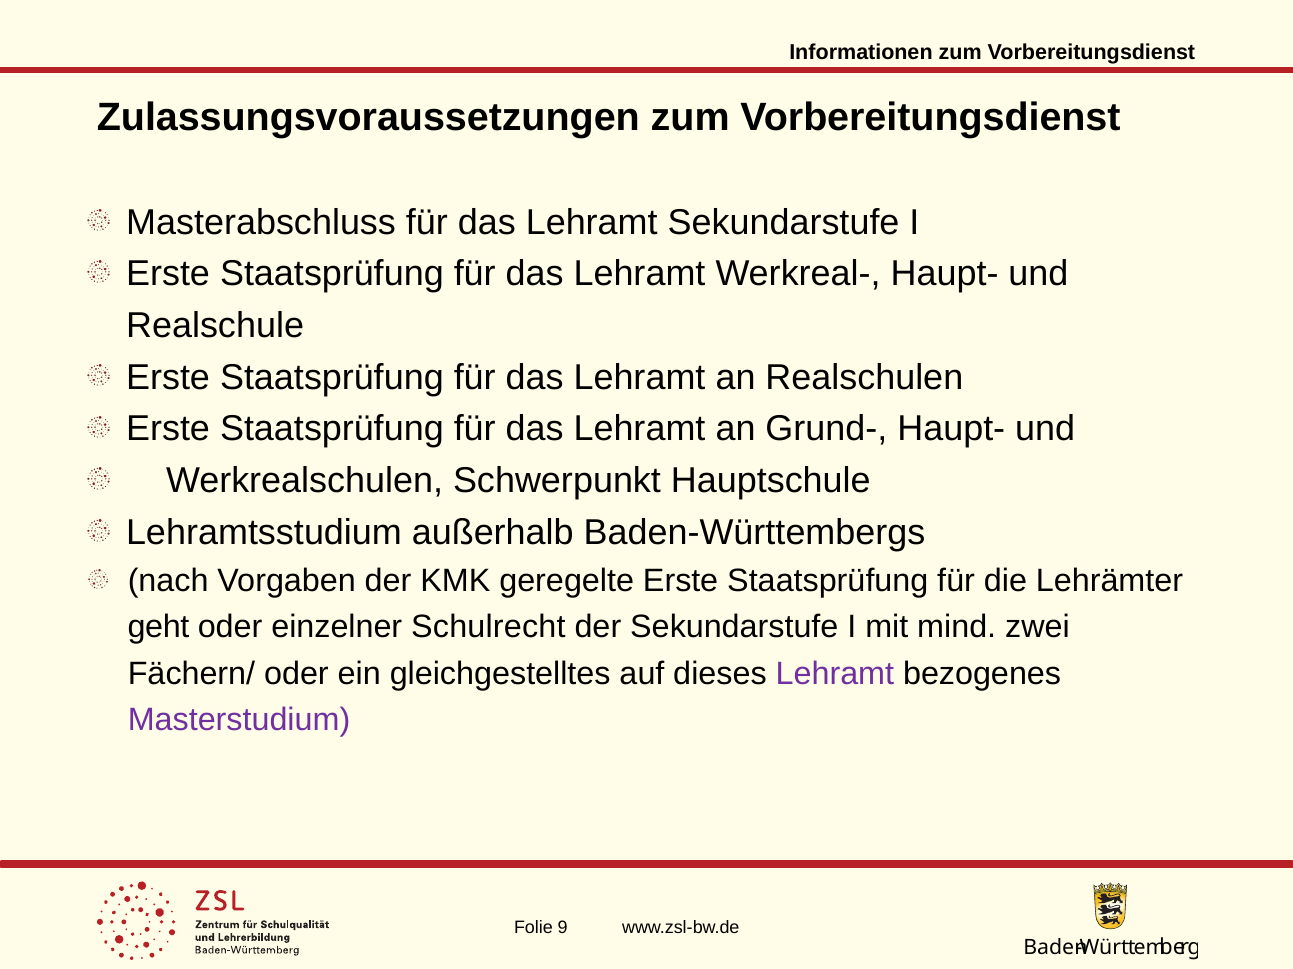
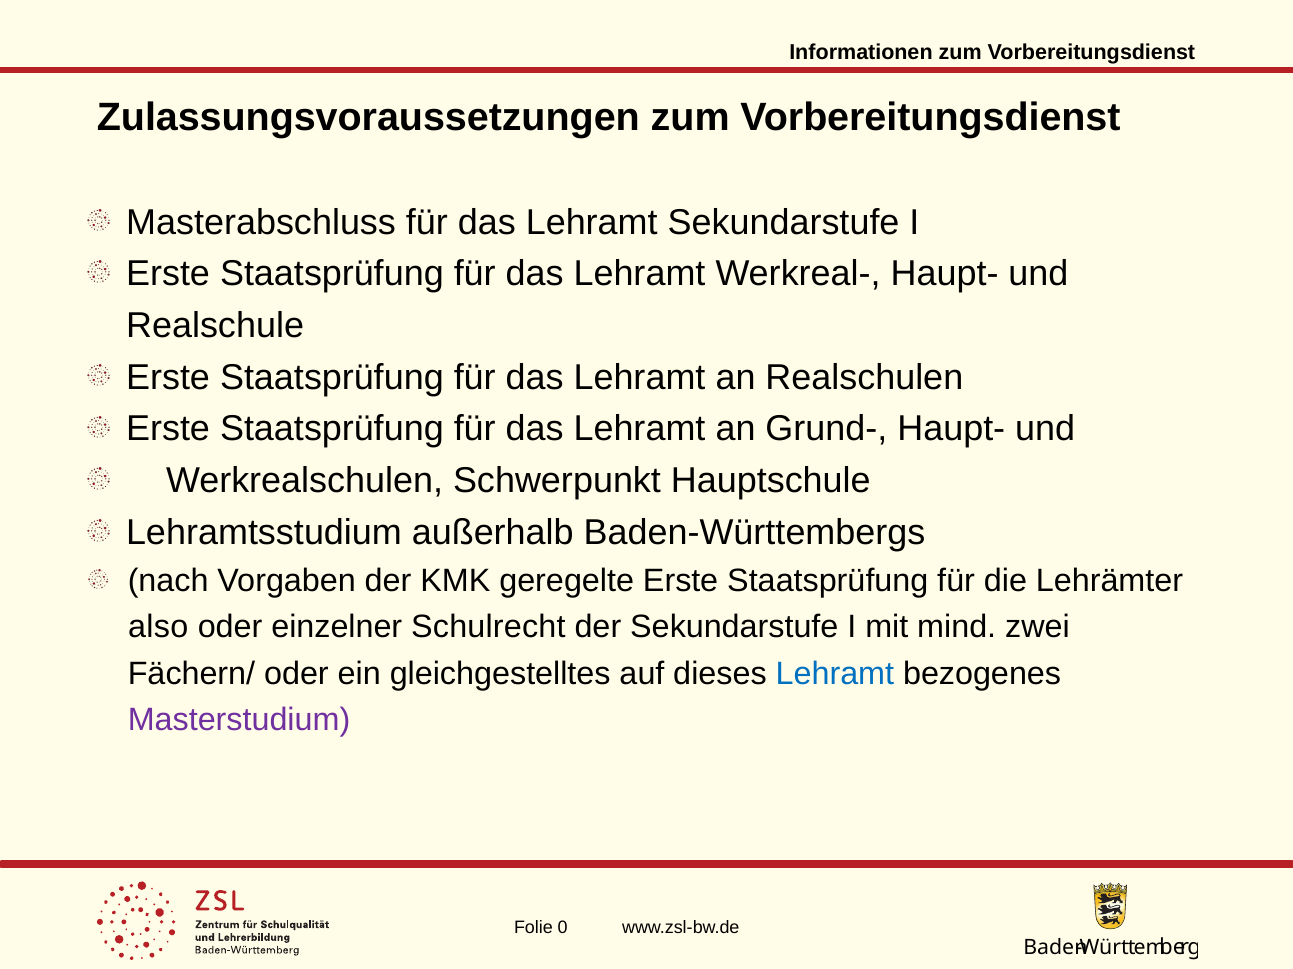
geht: geht -> also (158, 628)
Lehramt colour: purple -> blue (835, 674)
9: 9 -> 0 (563, 928)
